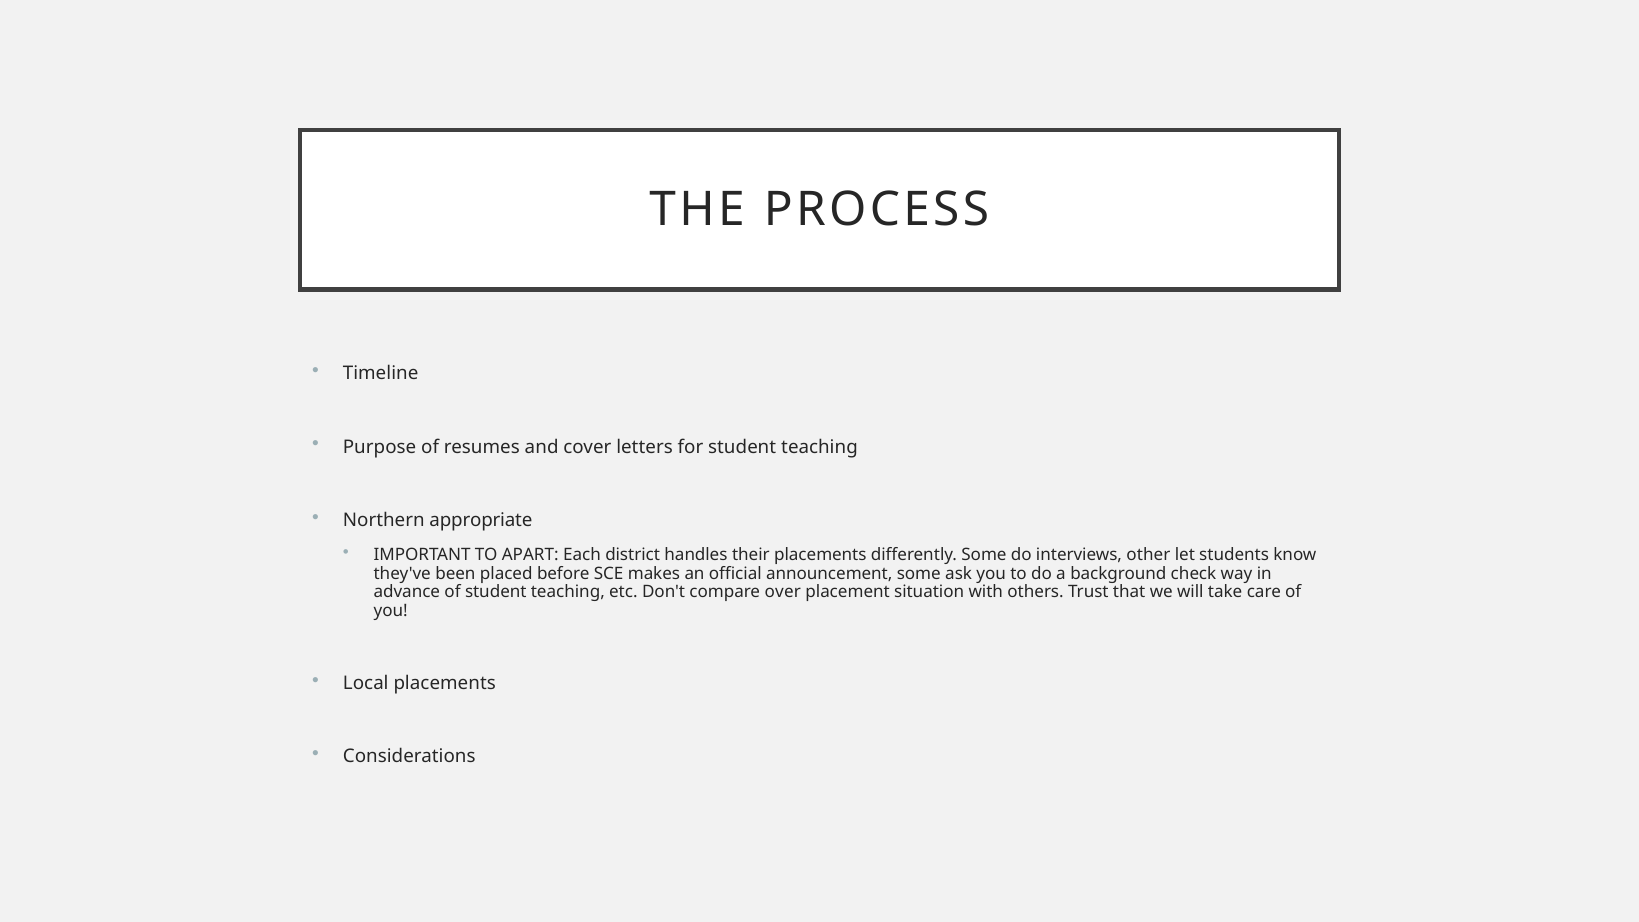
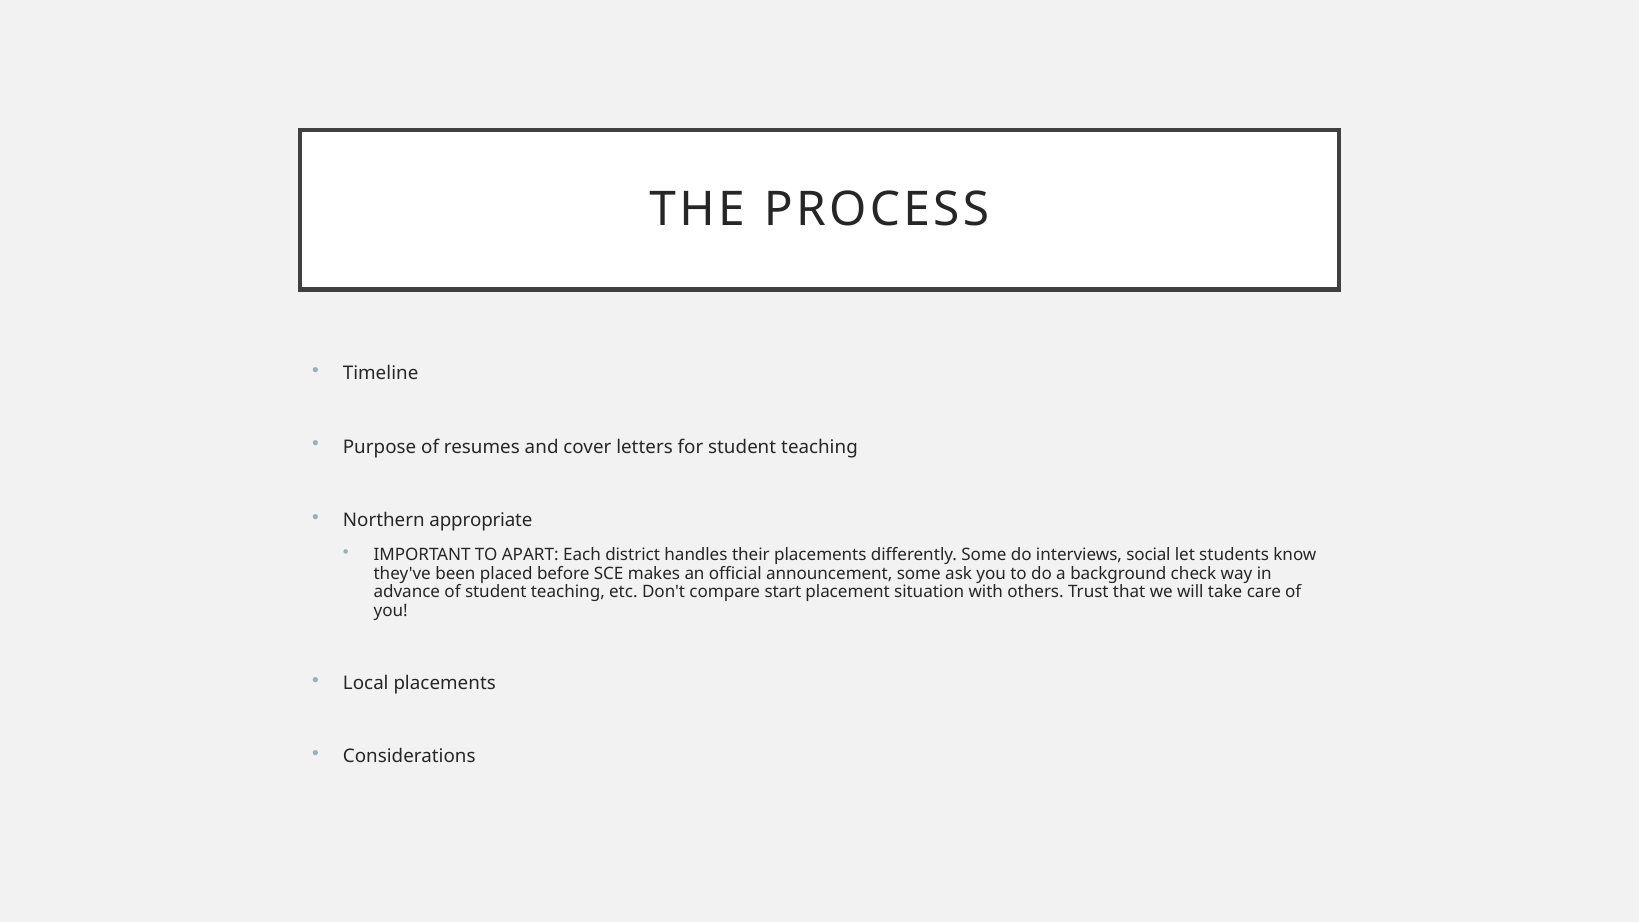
other: other -> social (1148, 555)
over: over -> start (783, 592)
